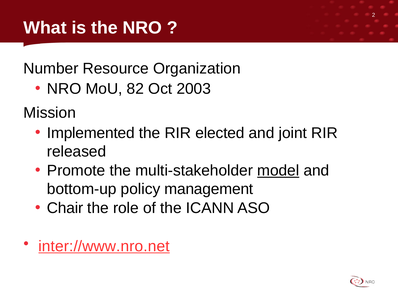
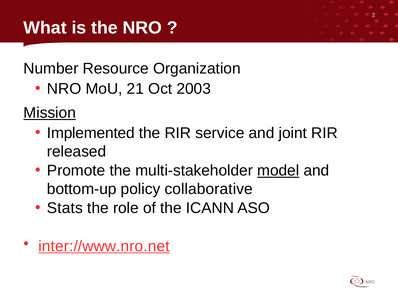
82: 82 -> 21 (135, 89)
Mission underline: none -> present (50, 113)
elected: elected -> service (220, 133)
management: management -> collaborative (209, 189)
Chair: Chair -> Stats (65, 208)
